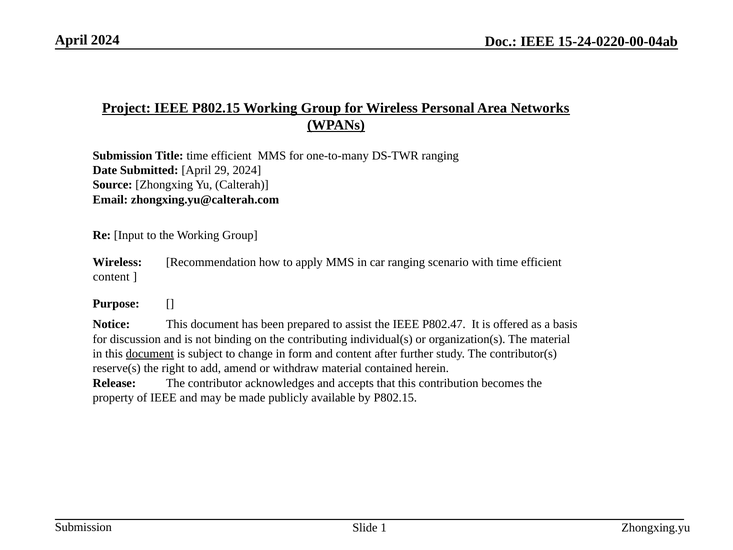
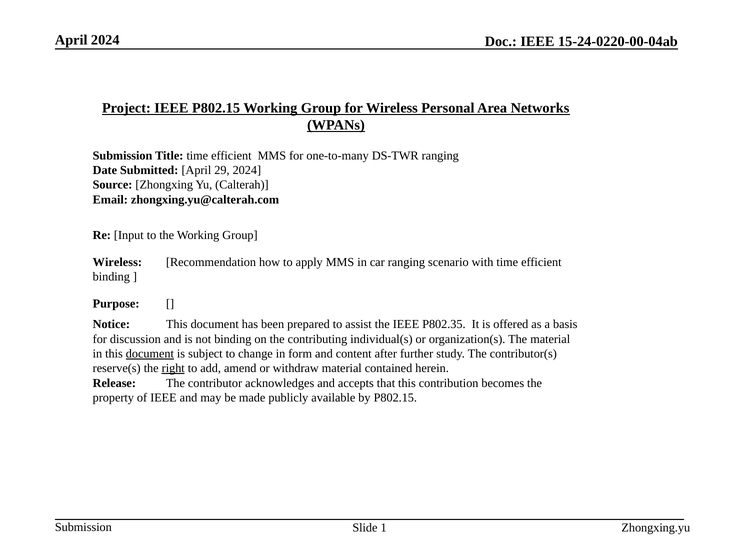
content: content -> binding (111, 277)
P802.47: P802.47 -> P802.35 (444, 324)
right underline: none -> present (173, 368)
